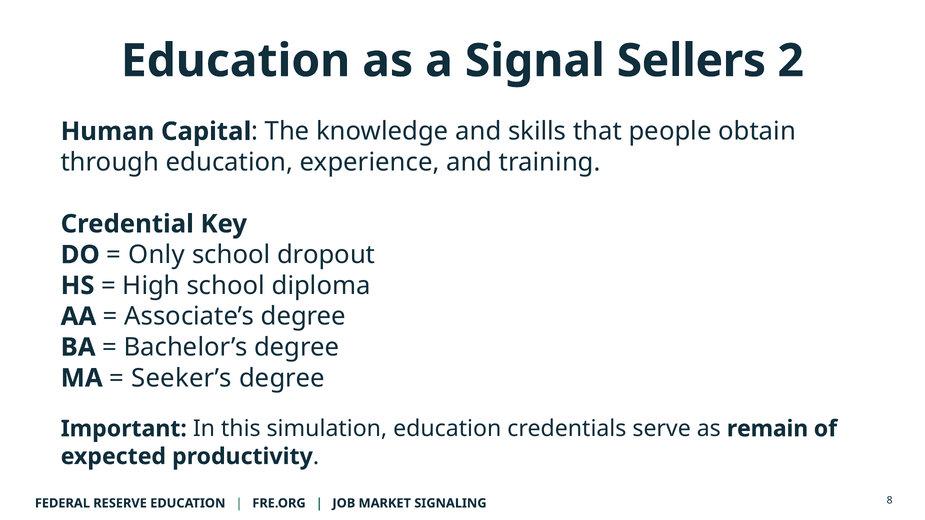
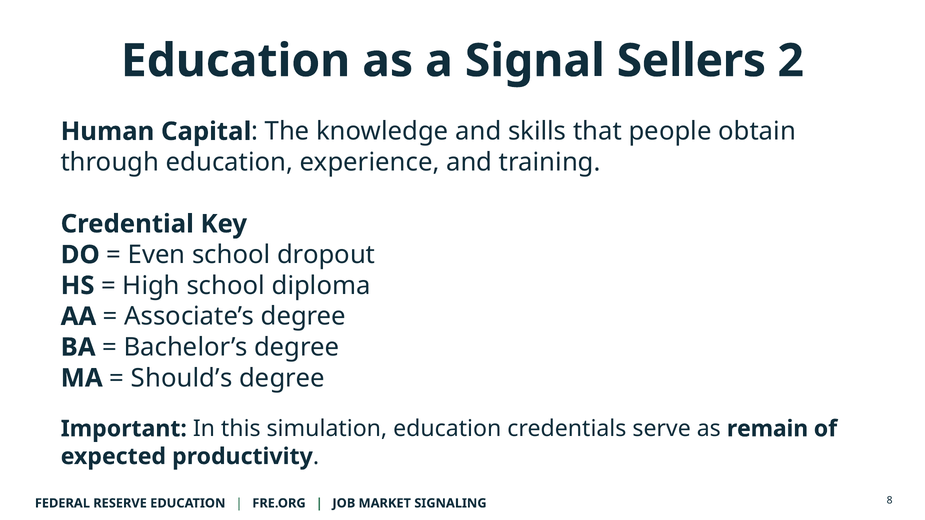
Only: Only -> Even (157, 255)
Seeker’s: Seeker’s -> Should’s (182, 378)
